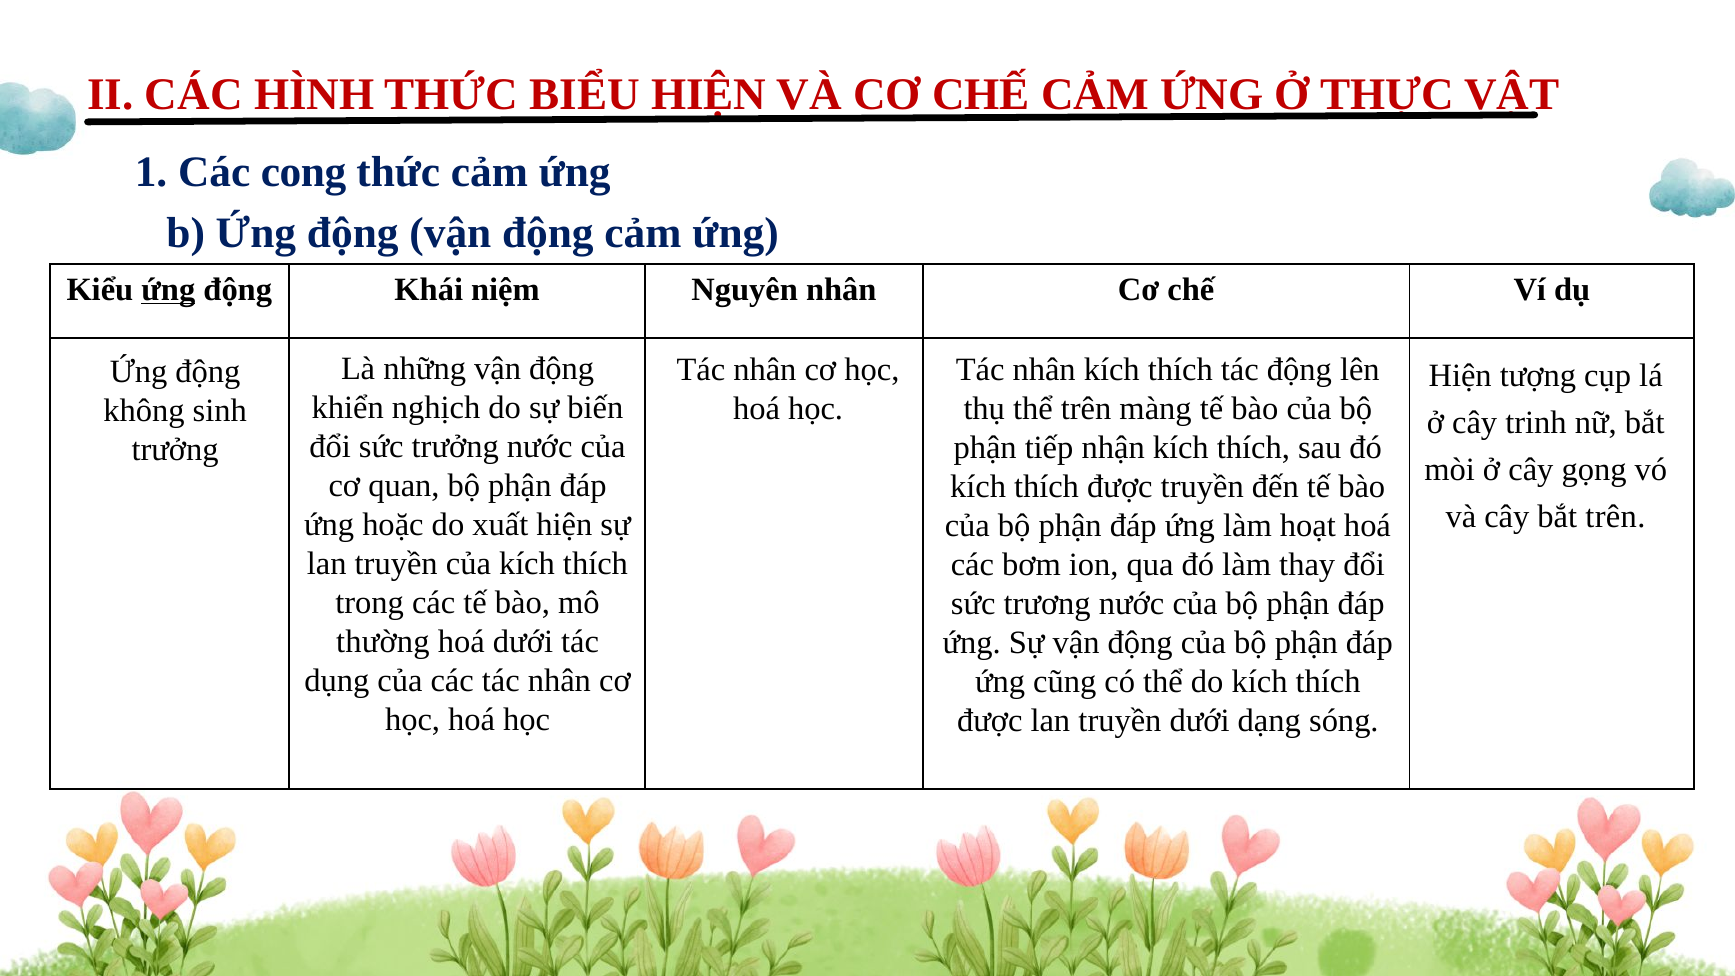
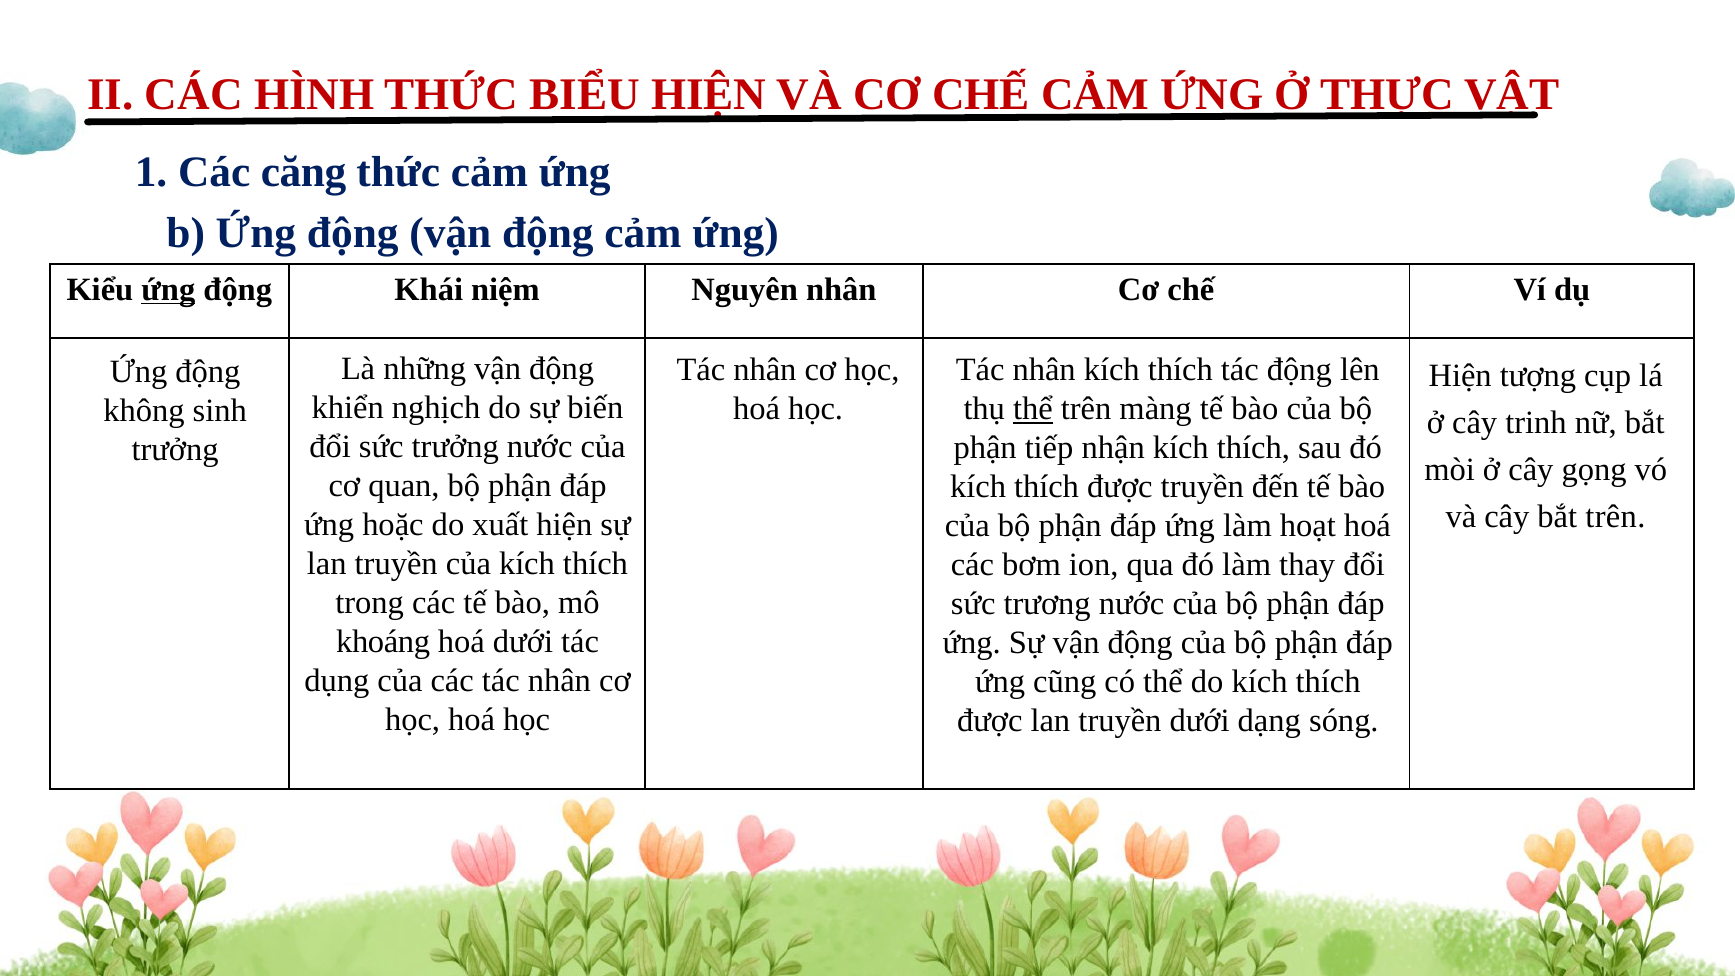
cong: cong -> căng (304, 172)
thể underline: none -> present (1033, 409)
thường: thường -> khoáng (383, 642)
